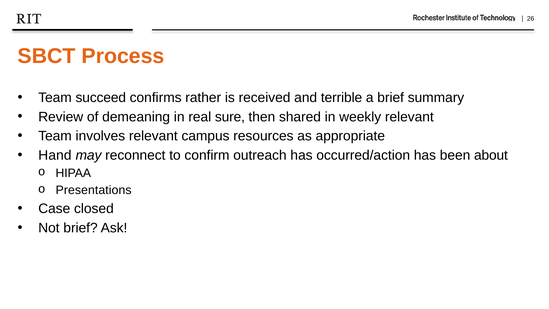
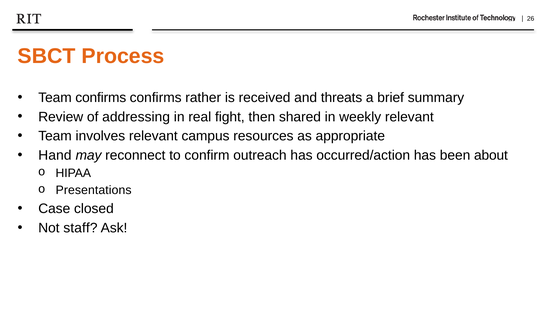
Team succeed: succeed -> confirms (101, 98)
terrible: terrible -> threats (342, 98)
demeaning: demeaning -> addressing (136, 117)
sure: sure -> fight (230, 117)
Not brief: brief -> staff (80, 228)
